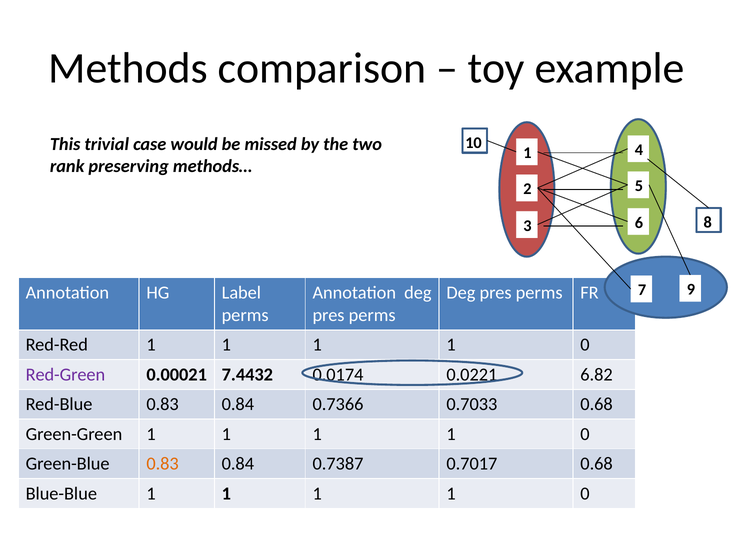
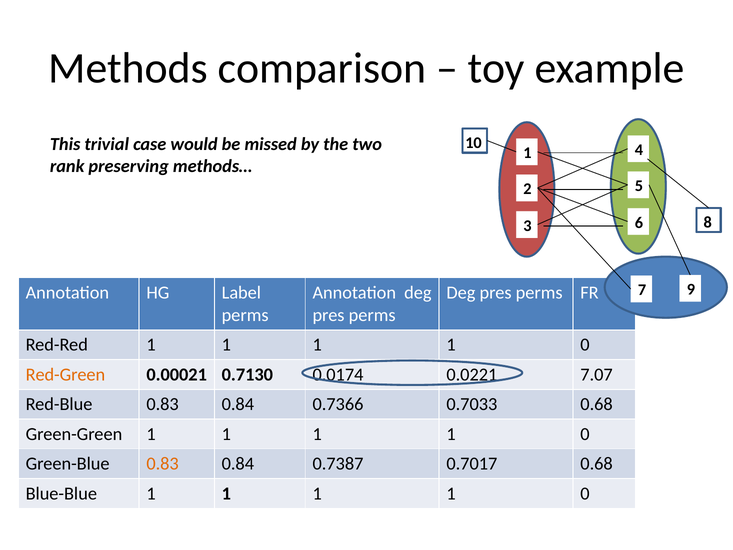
Red-Green colour: purple -> orange (65, 375)
7.4432: 7.4432 -> 0.7130 (247, 375)
6.82: 6.82 -> 7.07 (597, 375)
